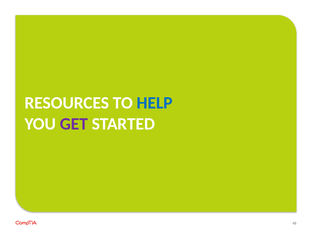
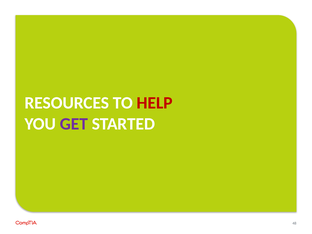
HELP colour: blue -> red (155, 103)
